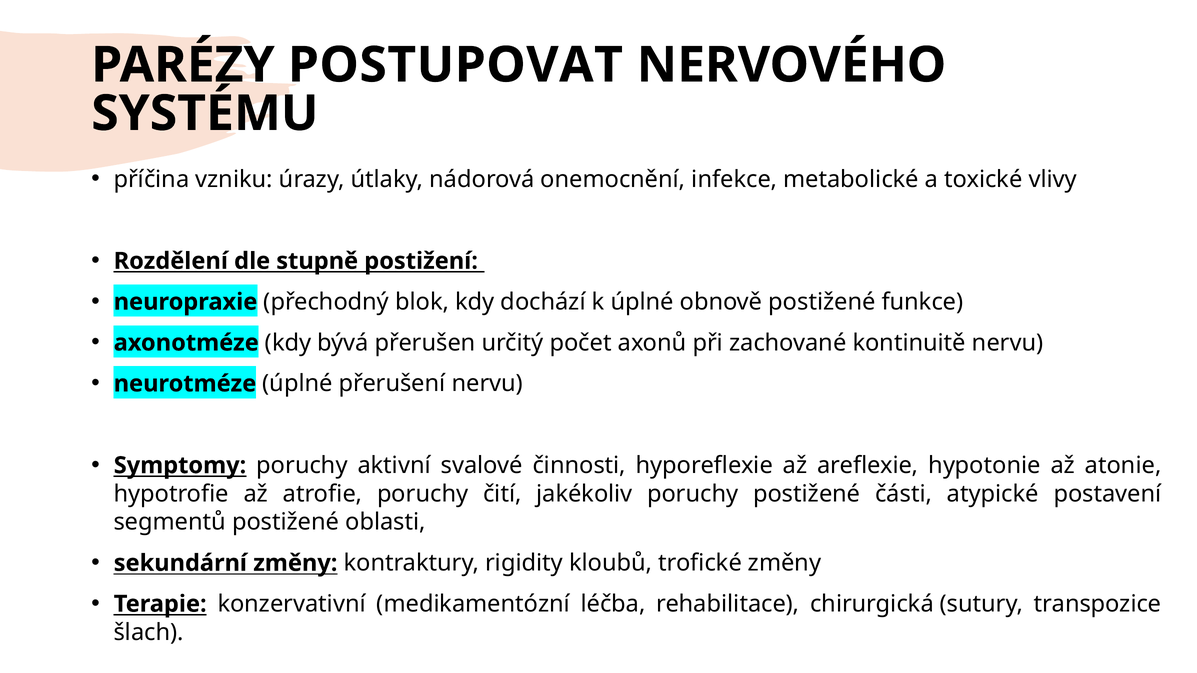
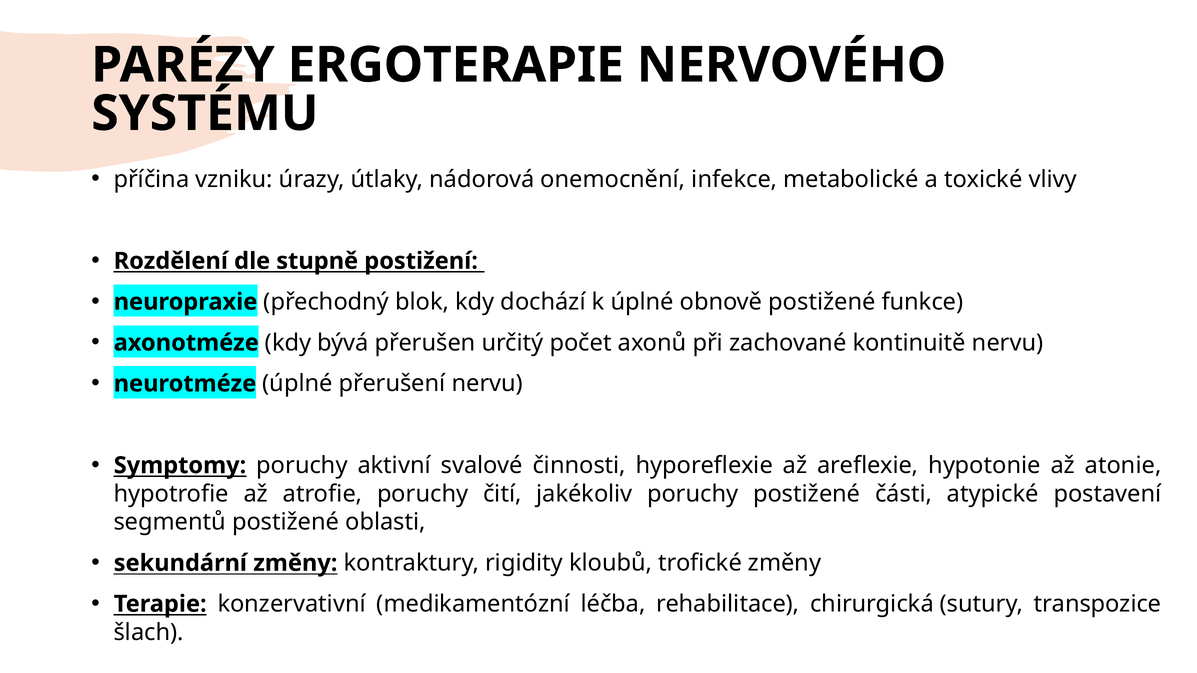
POSTUPOVAT: POSTUPOVAT -> ERGOTERAPIE (456, 65)
